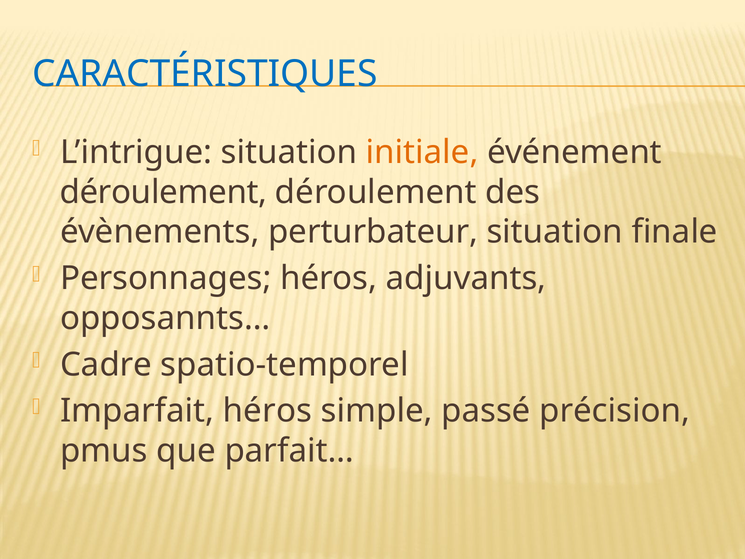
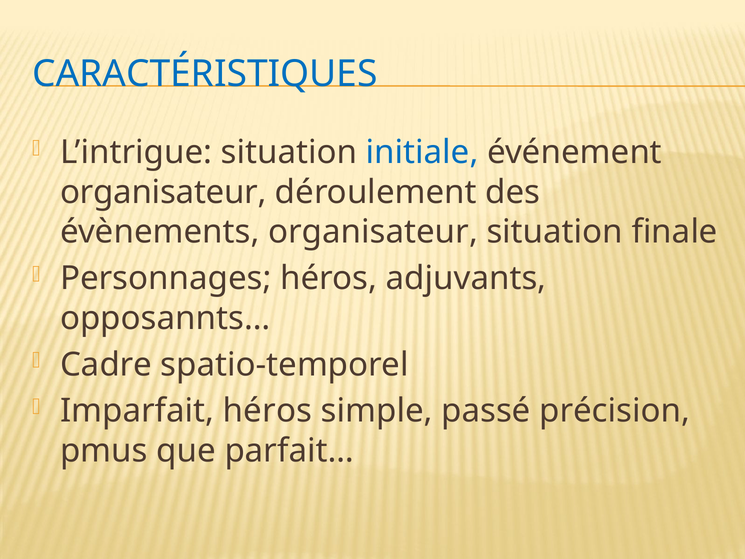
initiale colour: orange -> blue (422, 152)
déroulement: déroulement -> organisateur (163, 192)
évènements perturbateur: perturbateur -> organisateur (373, 232)
